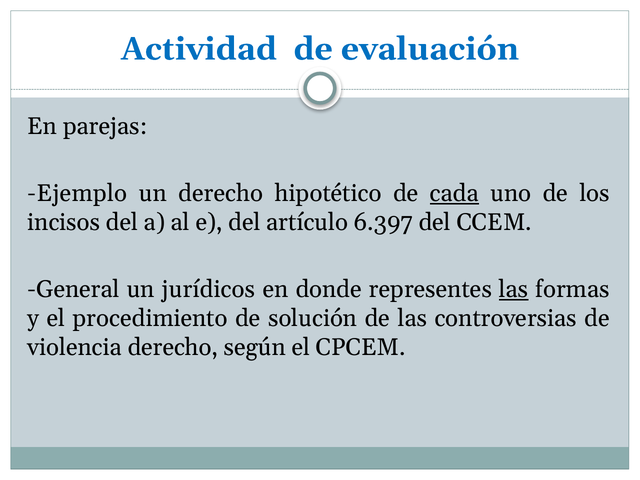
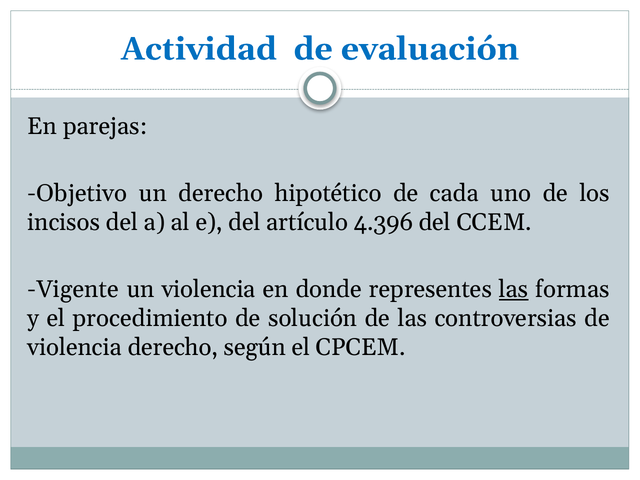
Ejemplo: Ejemplo -> Objetivo (77, 193)
cada underline: present -> none (454, 193)
6.397: 6.397 -> 4.396 (383, 222)
General: General -> Vigente (73, 289)
un jurídicos: jurídicos -> violencia (209, 289)
